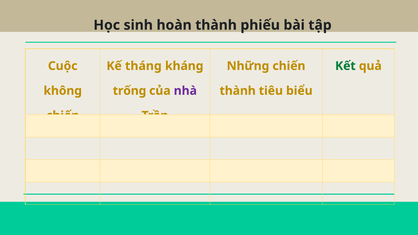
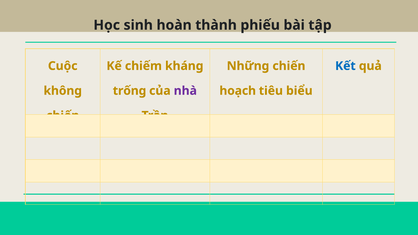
tháng: tháng -> chiếm (143, 66)
Kết colour: green -> blue (345, 66)
thành: thành -> hoạch (238, 91)
